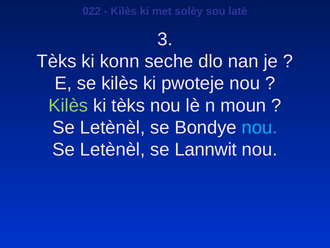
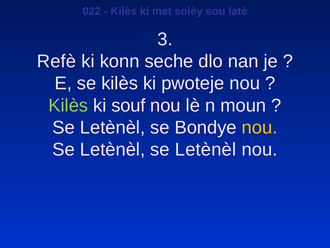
Tèks: Tèks -> Refè (56, 61)
ki tèks: tèks -> souf (128, 105)
nou colour: light blue -> yellow (260, 127)
Letènèl se Lannwit: Lannwit -> Letènèl (206, 149)
